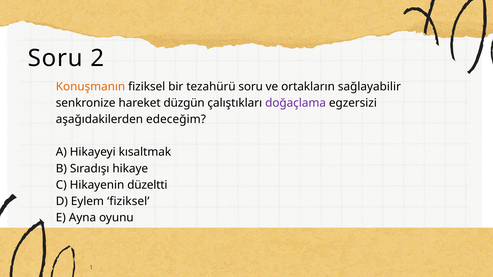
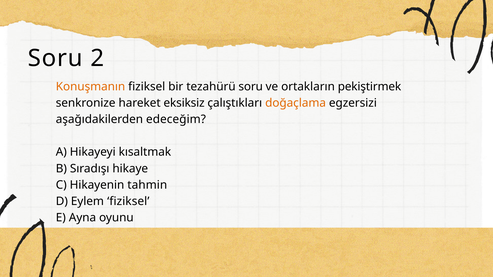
sağlayabilir: sağlayabilir -> pekiştirmek (369, 87)
düzgün: düzgün -> eksiksiz (184, 103)
doğaçlama colour: purple -> orange (296, 103)
düzeltti: düzeltti -> tahmin (147, 185)
